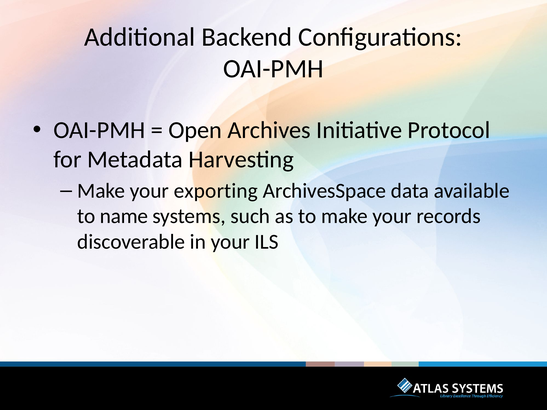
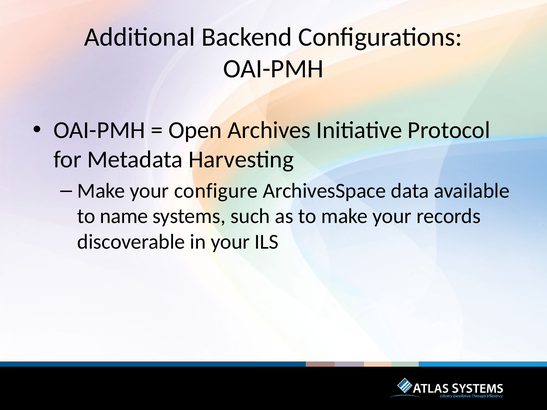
exporting: exporting -> configure (216, 191)
